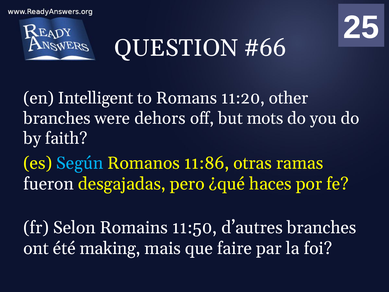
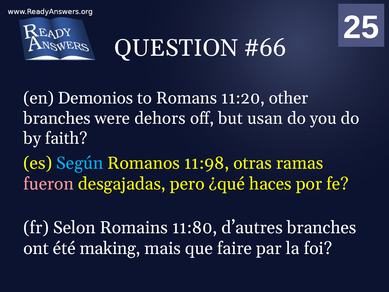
Intelligent: Intelligent -> Demonios (96, 98)
mots: mots -> usan (265, 118)
11:86: 11:86 -> 11:98 (207, 163)
fueron colour: white -> pink (49, 184)
11:50: 11:50 -> 11:80 (195, 227)
